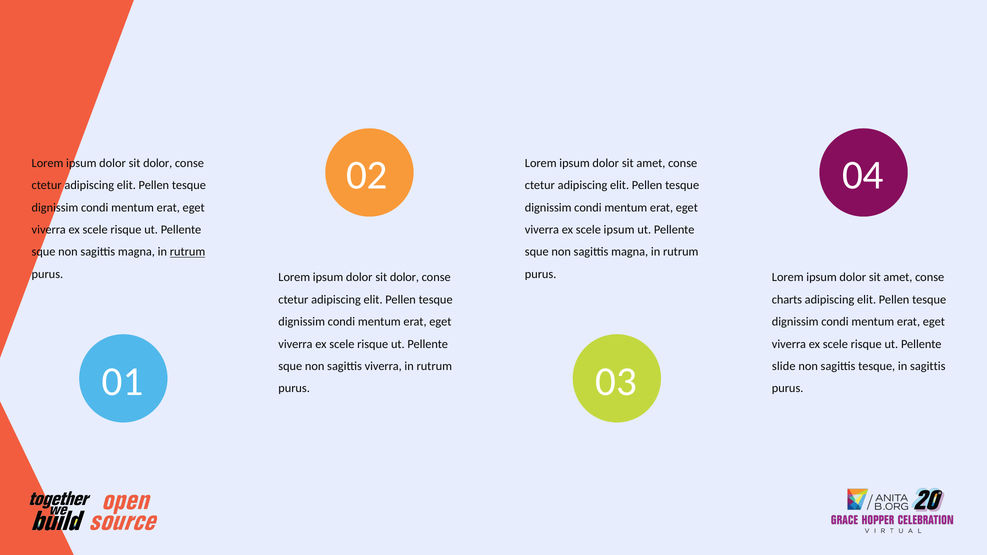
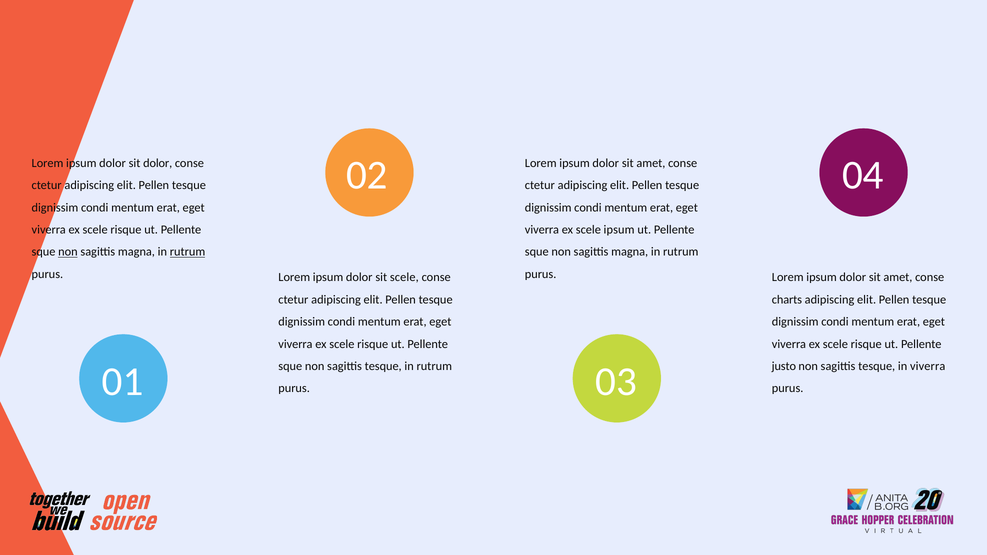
non underline: none -> present (68, 252)
dolor: dolor -> scele (404, 277)
sque non sagittis viverra: viverra -> tesque (383, 366)
slide: slide -> justo (784, 366)
in sagittis: sagittis -> viverra (928, 366)
